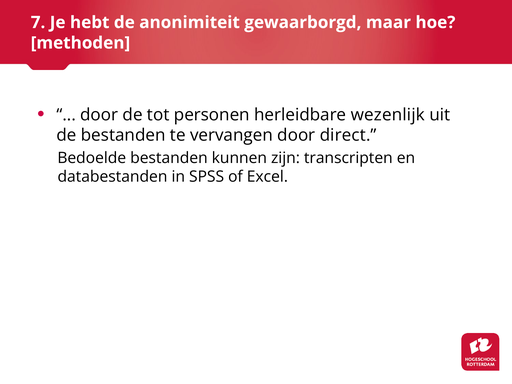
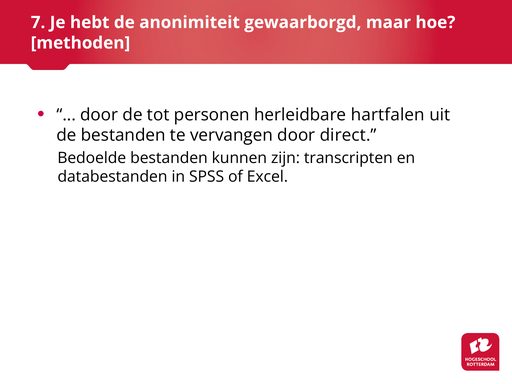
wezenlijk: wezenlijk -> hartfalen (388, 115)
